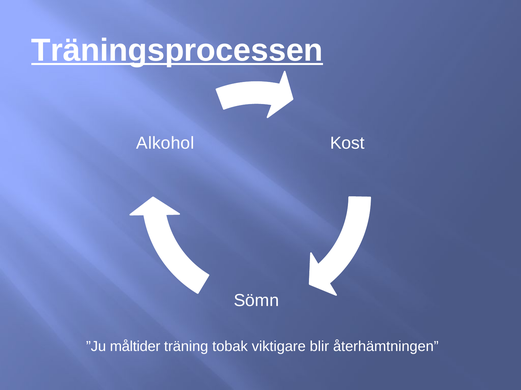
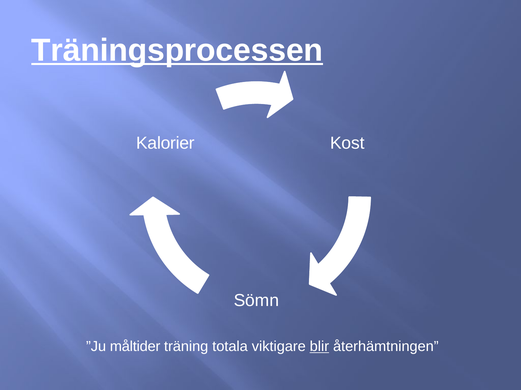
Alkohol: Alkohol -> Kalorier (165, 143)
tobak: tobak -> totala (230, 347)
blir underline: none -> present (319, 347)
